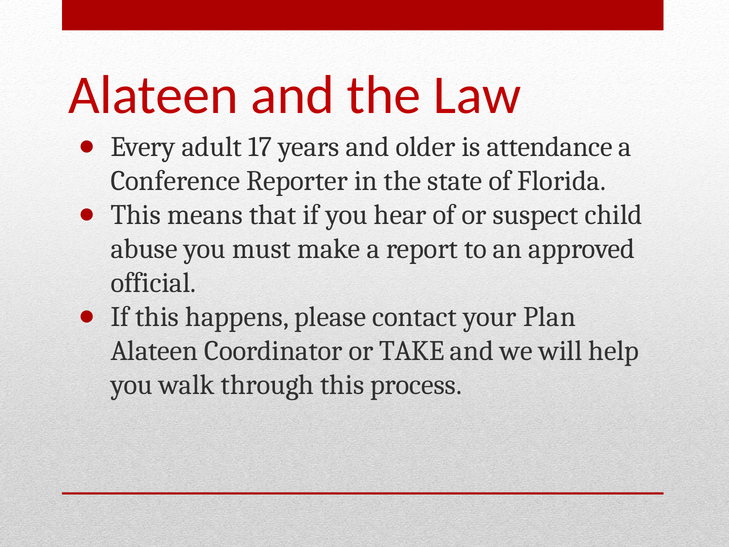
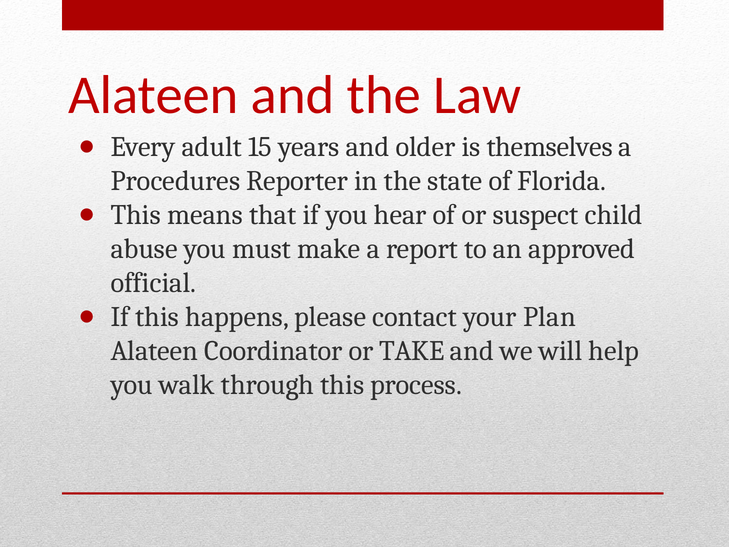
17: 17 -> 15 (260, 147)
attendance: attendance -> themselves (550, 147)
Conference: Conference -> Procedures (175, 181)
